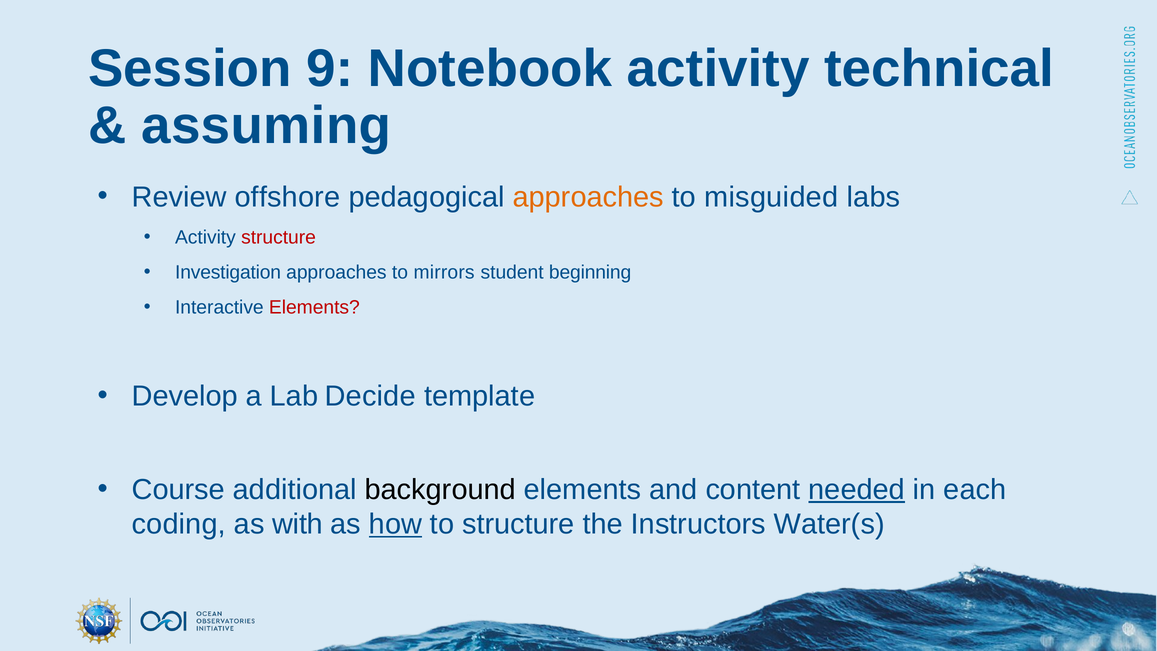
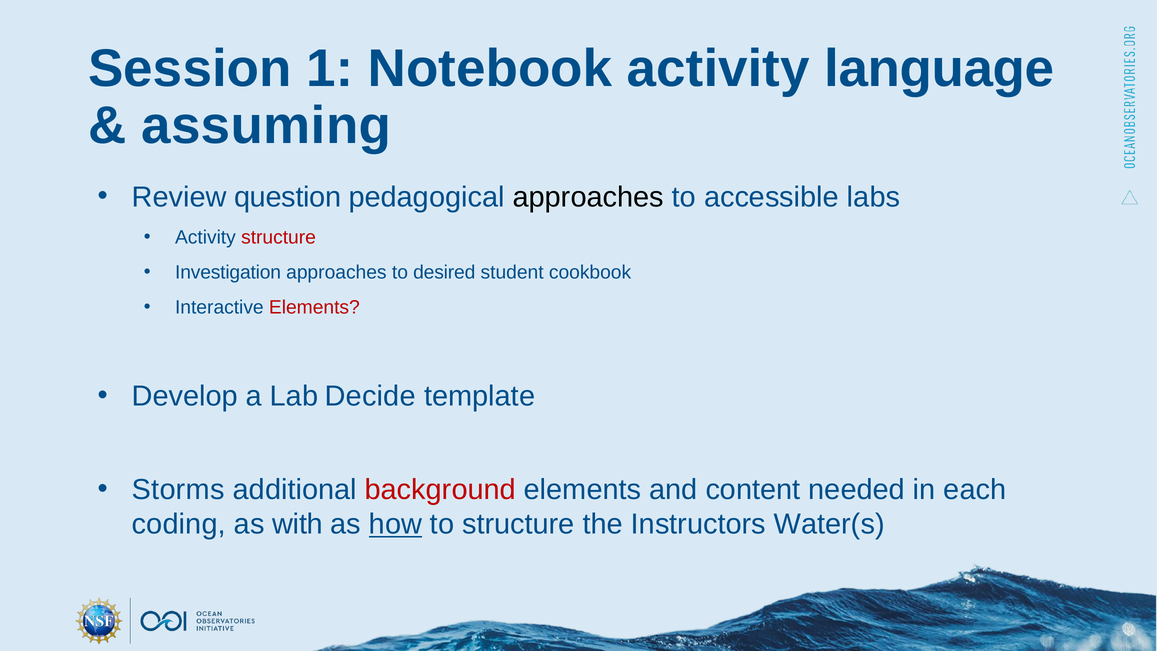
9: 9 -> 1 (330, 69)
technical: technical -> language (939, 69)
offshore: offshore -> question (288, 197)
approaches colour: orange -> black (588, 197)
misguided: misguided -> accessible (771, 197)
mirrors: mirrors -> desired (444, 272)
beginning: beginning -> cookbook (590, 272)
Course: Course -> Storms (178, 490)
background colour: black -> red (440, 490)
needed underline: present -> none (857, 490)
